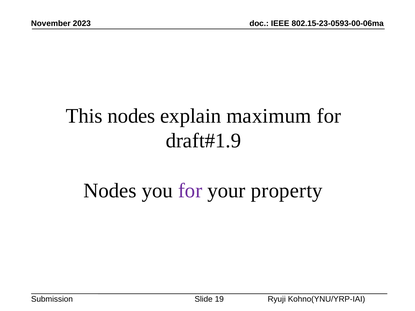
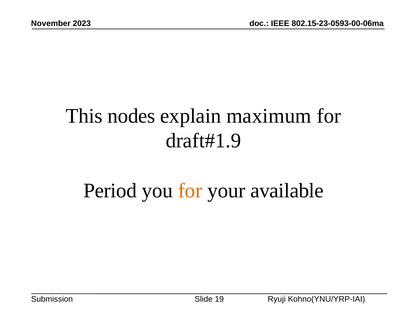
Nodes: Nodes -> Period (110, 191)
for colour: purple -> orange (190, 191)
property: property -> available (287, 191)
